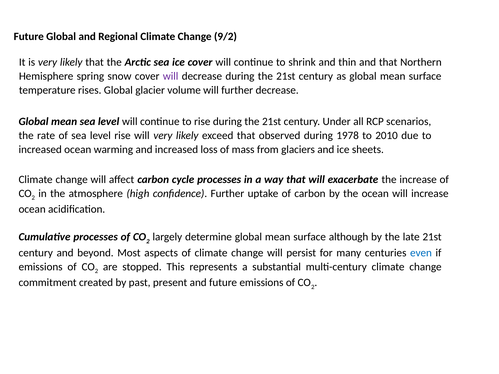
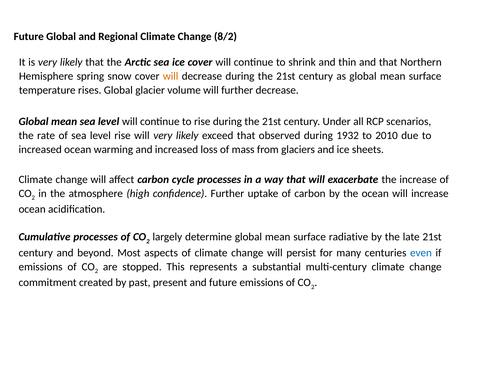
9/2: 9/2 -> 8/2 (225, 37)
will colour: purple -> orange (171, 76)
1978: 1978 -> 1932 (348, 136)
although: although -> radiative (349, 237)
